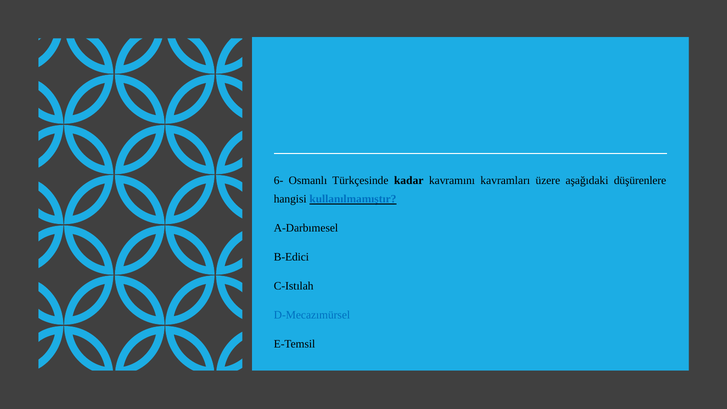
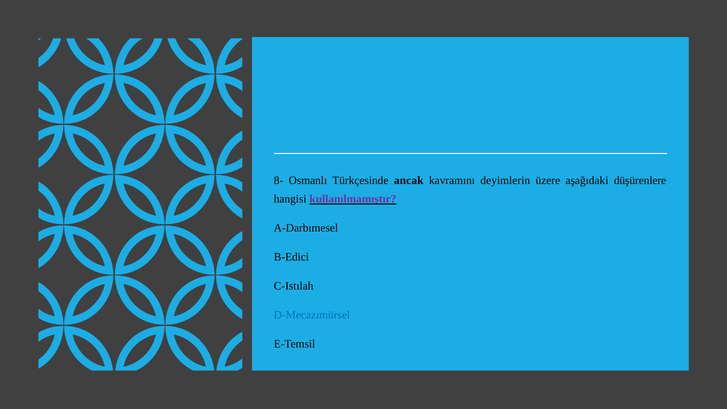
6-: 6- -> 8- (279, 180)
kadar: kadar -> ancak (409, 180)
kavramları: kavramları -> deyimlerin (505, 180)
kullanılmamıştır colour: blue -> purple (353, 199)
